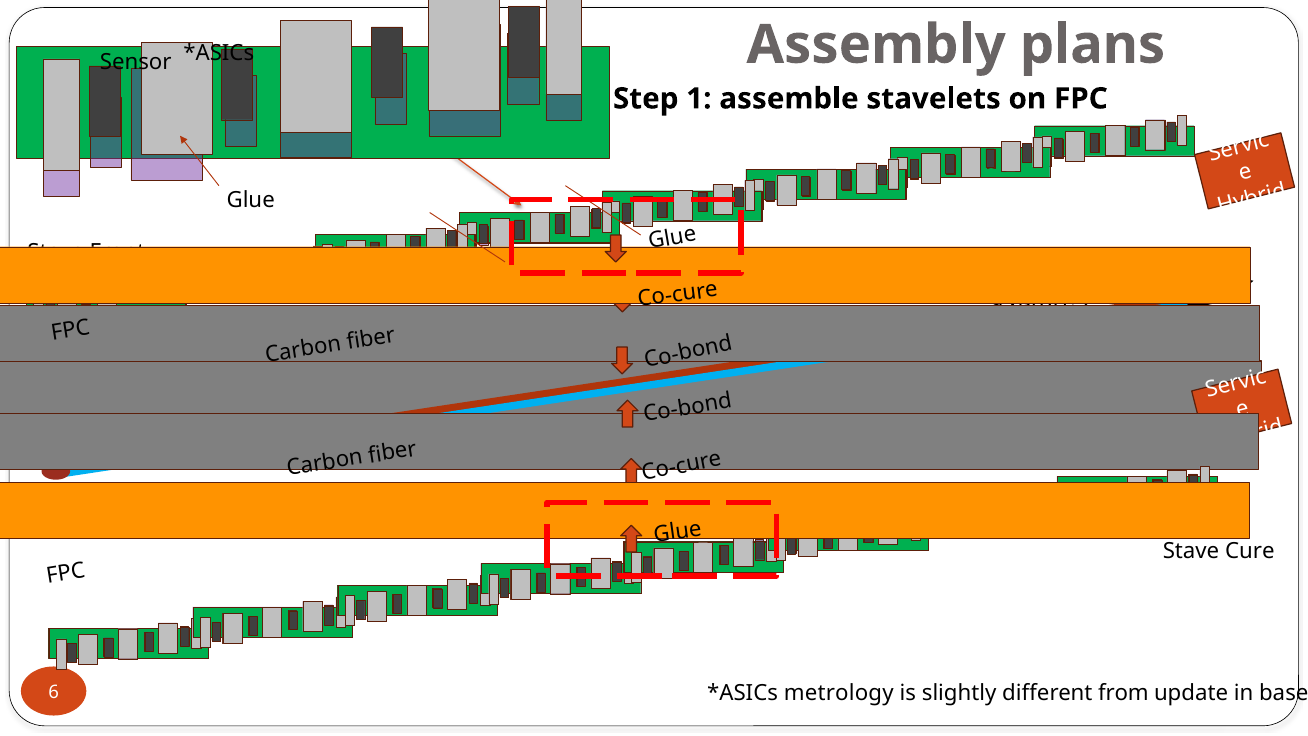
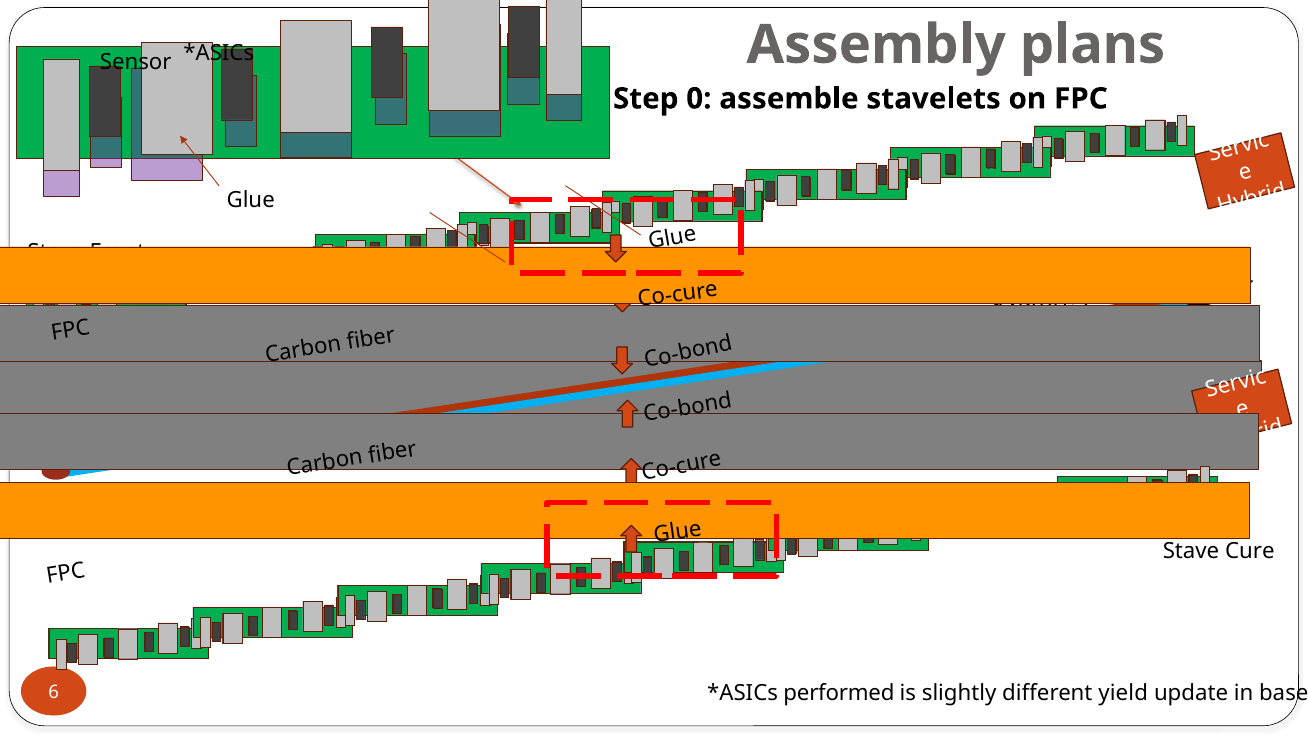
1: 1 -> 0 (699, 99)
metrology: metrology -> performed (839, 693)
from: from -> yield (1123, 693)
